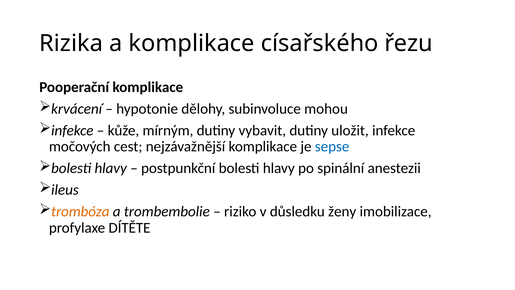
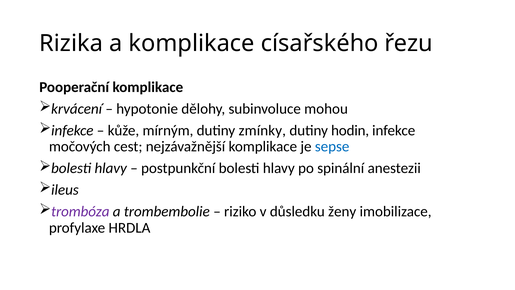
vybavit: vybavit -> zmínky (262, 130)
uložit: uložit -> hodin (350, 130)
trombóza colour: orange -> purple (80, 211)
DÍTĚTE: DÍTĚTE -> HRDLA (129, 227)
